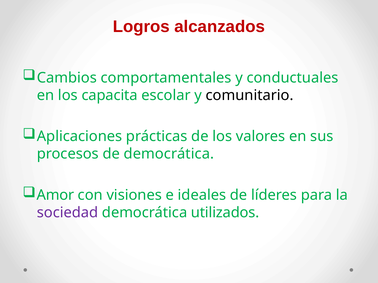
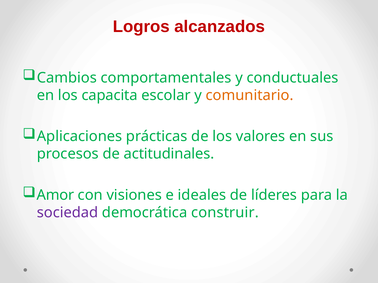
comunitario colour: black -> orange (250, 95)
de democrática: democrática -> actitudinales (169, 154)
utilizados: utilizados -> construir (225, 213)
